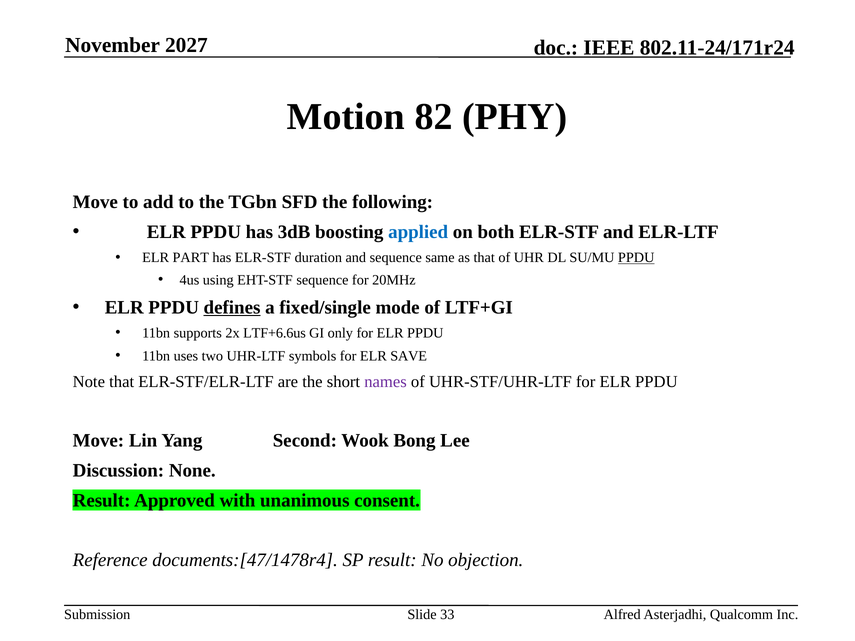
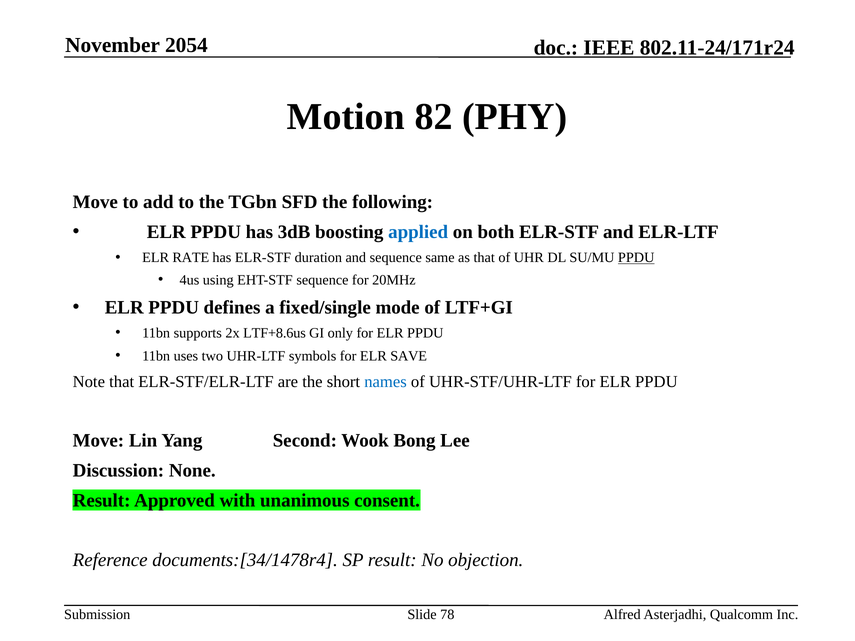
2027: 2027 -> 2054 (186, 45)
PART: PART -> RATE (191, 258)
defines underline: present -> none (232, 308)
LTF+6.6us: LTF+6.6us -> LTF+8.6us (274, 333)
names colour: purple -> blue (386, 382)
documents:[47/1478r4: documents:[47/1478r4 -> documents:[34/1478r4 (245, 560)
33: 33 -> 78 (447, 615)
